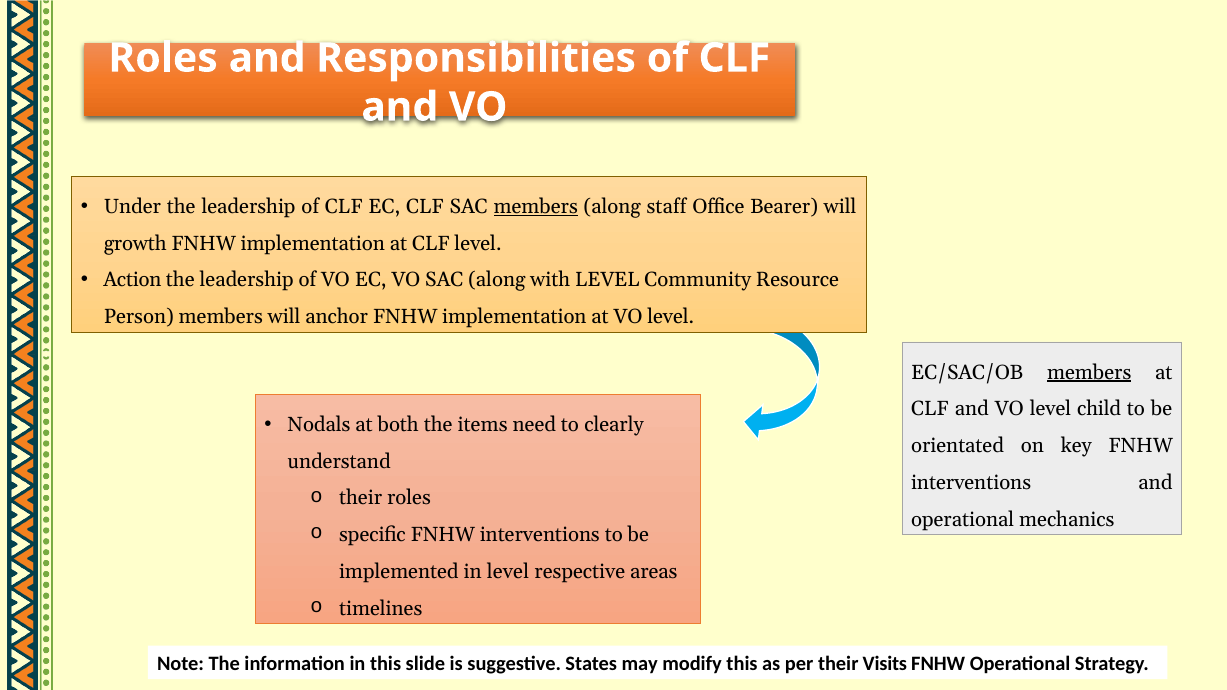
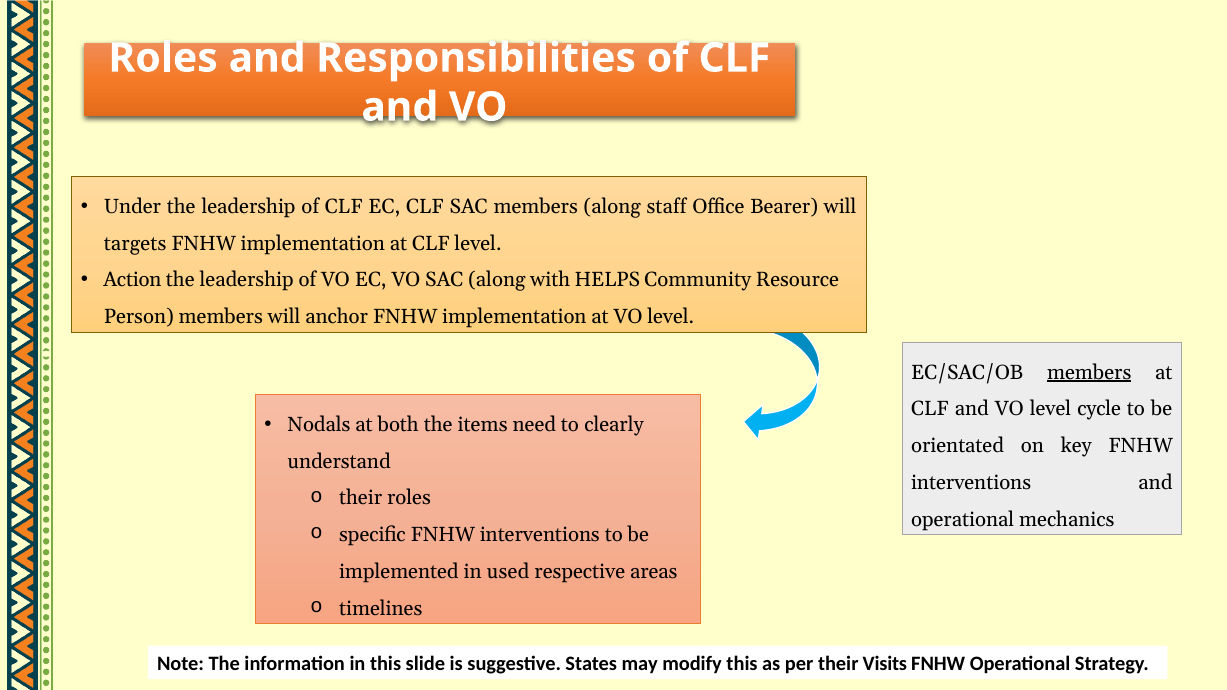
members underline: present -> none (536, 207)
growth: growth -> targets (135, 243)
with LEVEL: LEVEL -> HELPS (607, 280)
child: child -> cycle (1099, 409)
in level: level -> used (508, 572)
